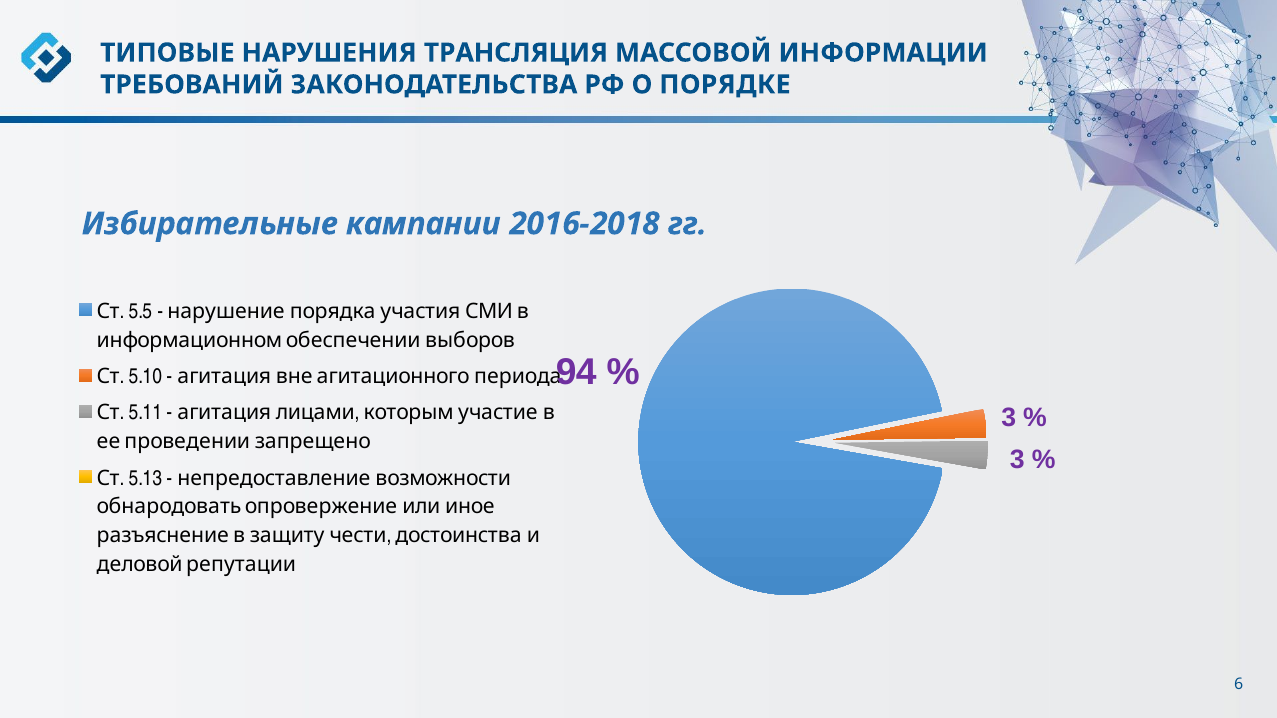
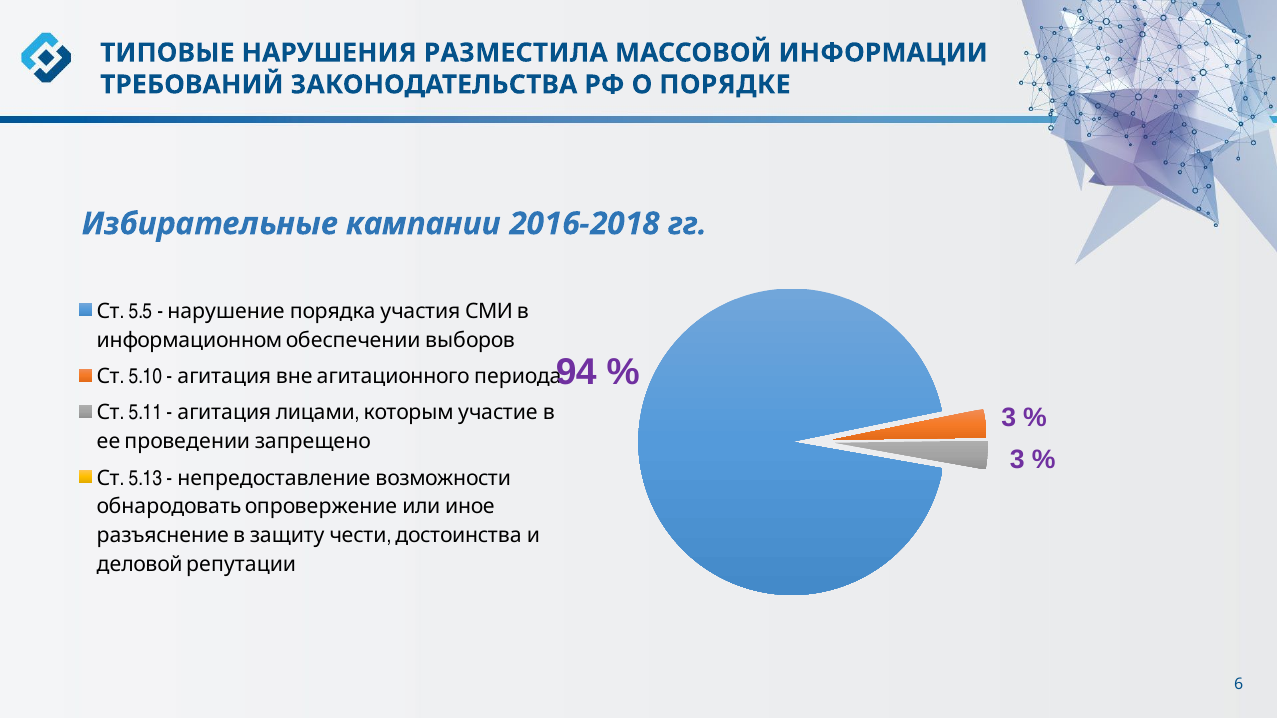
ТРАНСЛЯЦИЯ: ТРАНСЛЯЦИЯ -> РАЗМЕСТИЛА (516, 53)
